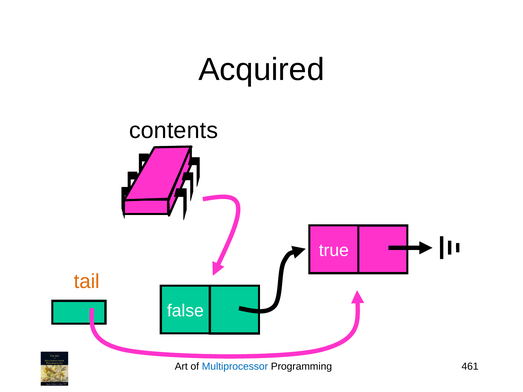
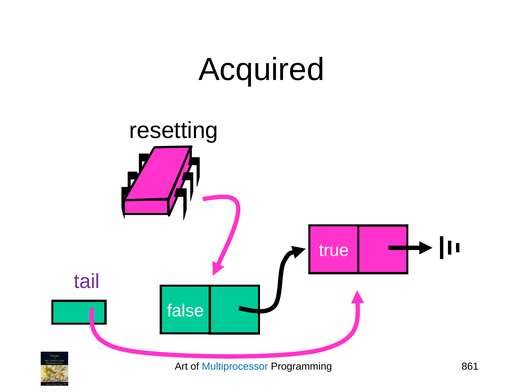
contents: contents -> resetting (174, 131)
tail colour: orange -> purple (87, 282)
461: 461 -> 861 (470, 367)
